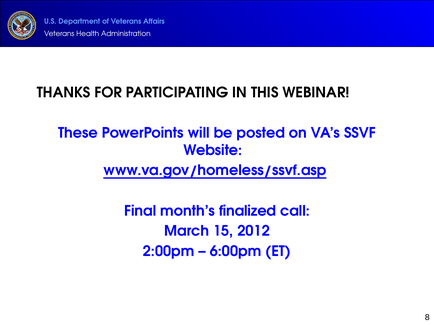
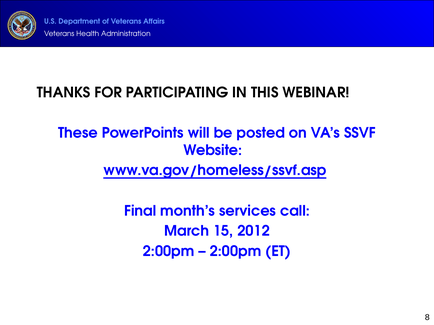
finalized: finalized -> services (248, 211)
6:00pm: 6:00pm -> 2:00pm (236, 252)
